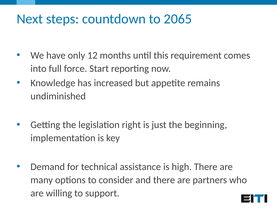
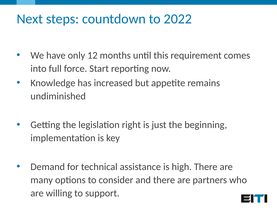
2065: 2065 -> 2022 (178, 19)
